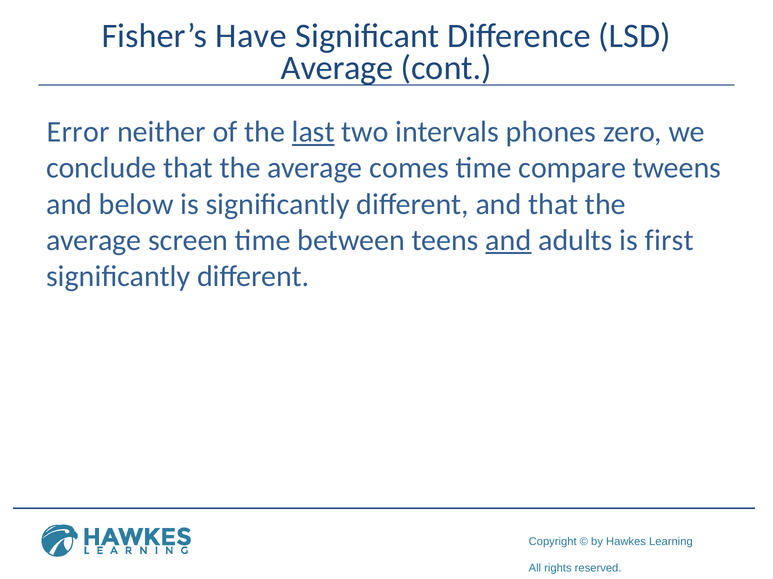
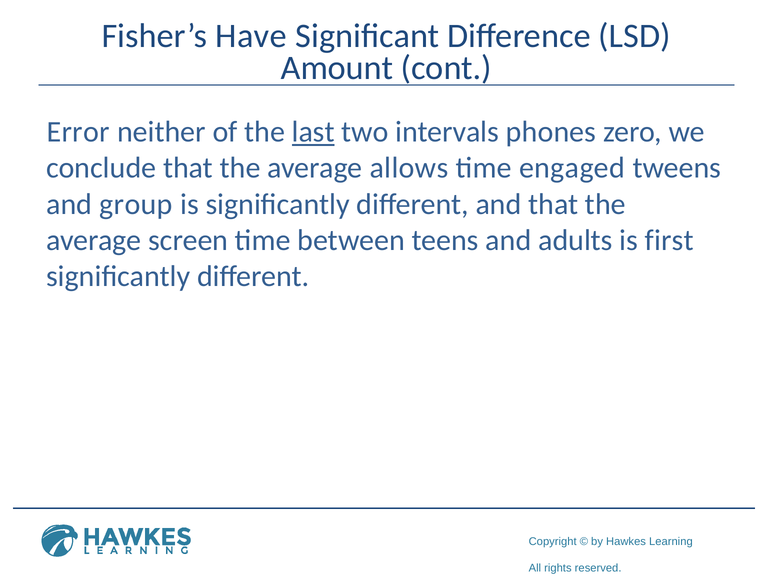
Average: Average -> Amount (337, 68)
comes: comes -> allows (409, 168)
compare: compare -> engaged (572, 168)
below: below -> group (136, 204)
and underline: present -> none (508, 240)
